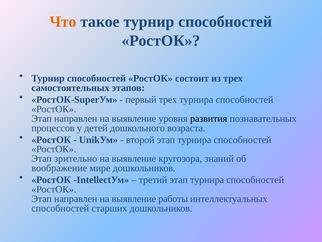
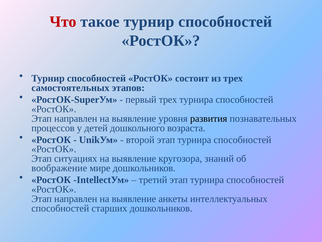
Что colour: orange -> red (63, 22)
зрительно: зрительно -> ситуациях (76, 158)
работы: работы -> анкеты (173, 198)
